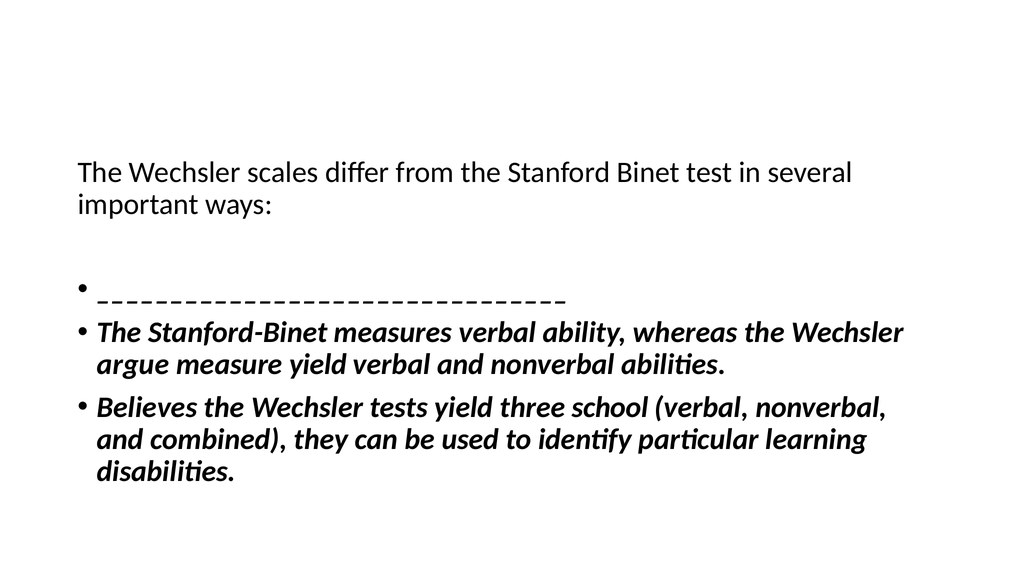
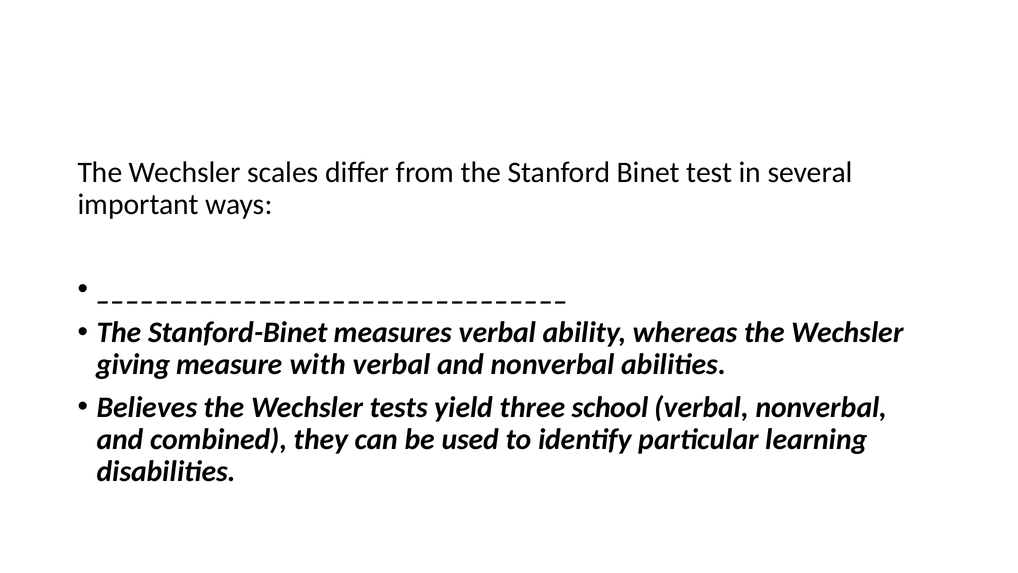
argue: argue -> giving (133, 364)
measure yield: yield -> with (318, 364)
